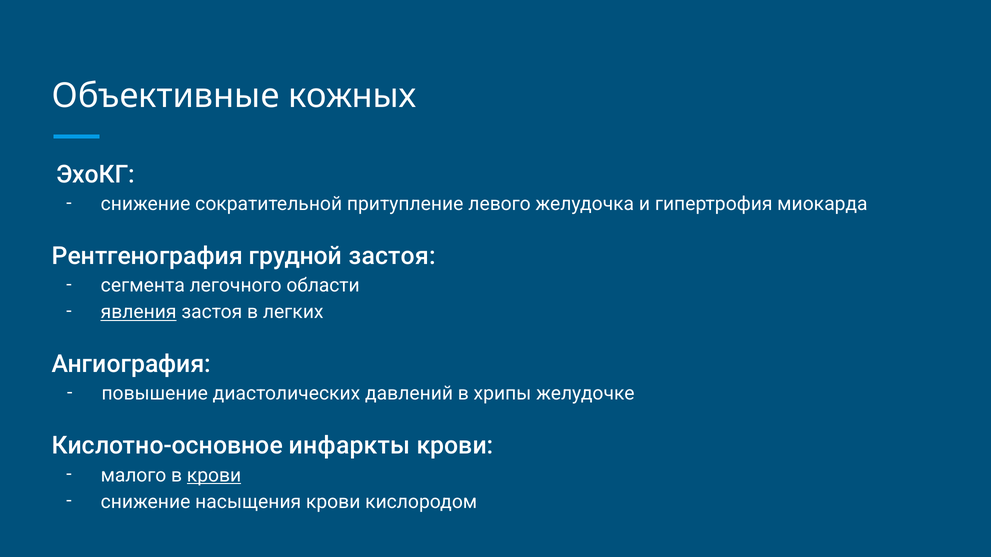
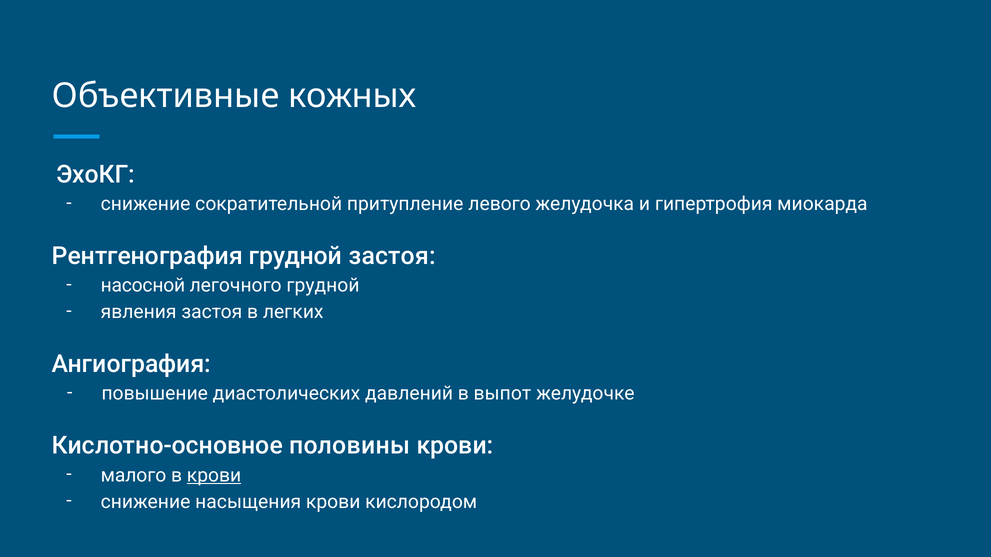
сегмента: сегмента -> насосной (143, 286)
легочного области: области -> грудной (323, 286)
явления underline: present -> none (139, 312)
хрипы: хрипы -> выпот (502, 394)
инфаркты: инфаркты -> половины (350, 446)
